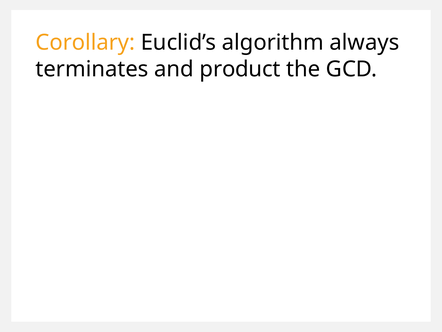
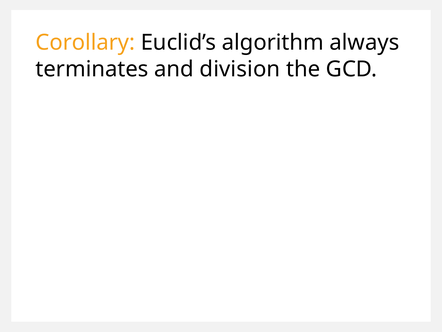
product: product -> division (240, 69)
